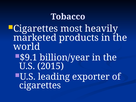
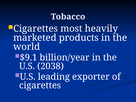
2015: 2015 -> 2038 (51, 66)
